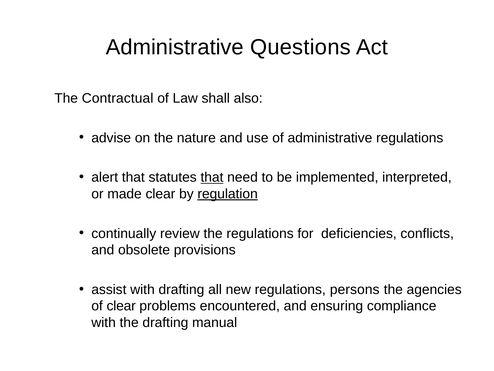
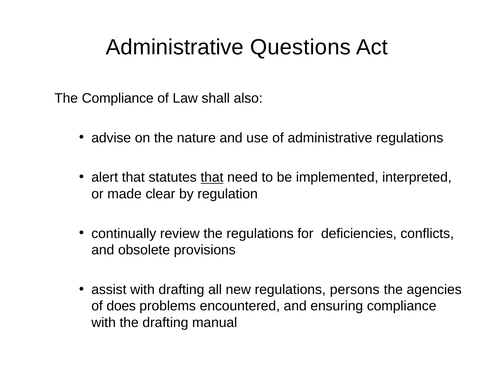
The Contractual: Contractual -> Compliance (118, 98)
regulation underline: present -> none (228, 194)
of clear: clear -> does (121, 306)
